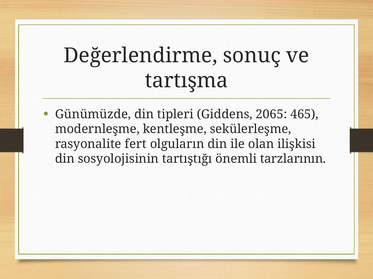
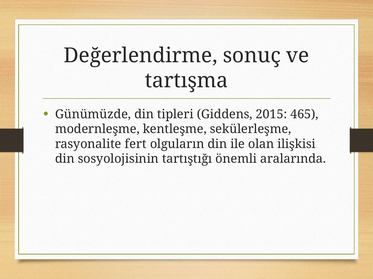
2065: 2065 -> 2015 (271, 115)
tarzlarının: tarzlarının -> aralarında (293, 159)
